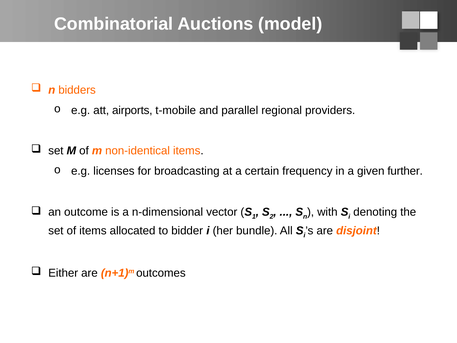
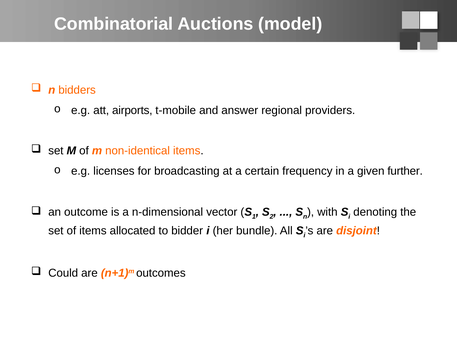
parallel: parallel -> answer (240, 110)
Either: Either -> Could (63, 273)
